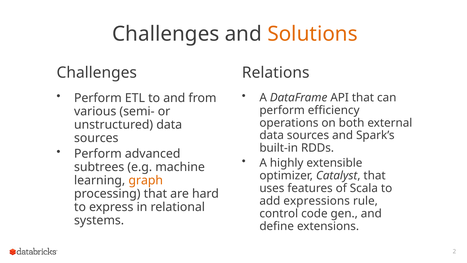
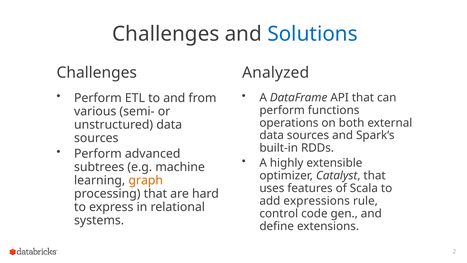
Solutions colour: orange -> blue (313, 34)
Relations: Relations -> Analyzed (276, 73)
efficiency: efficiency -> functions (334, 110)
